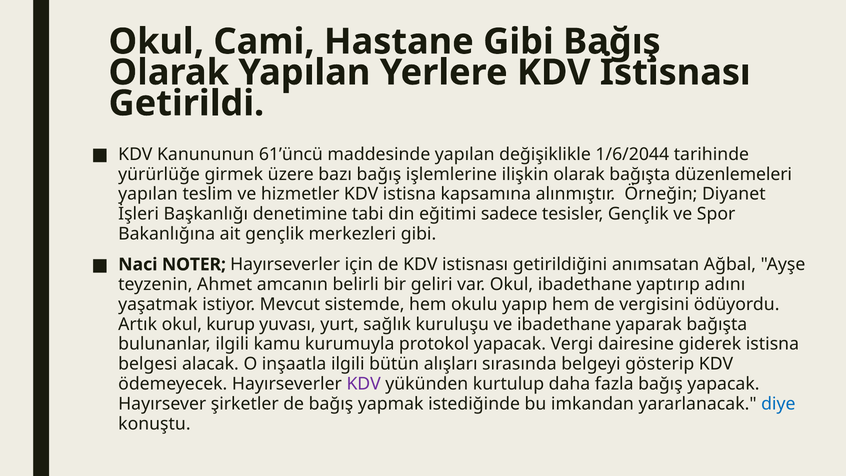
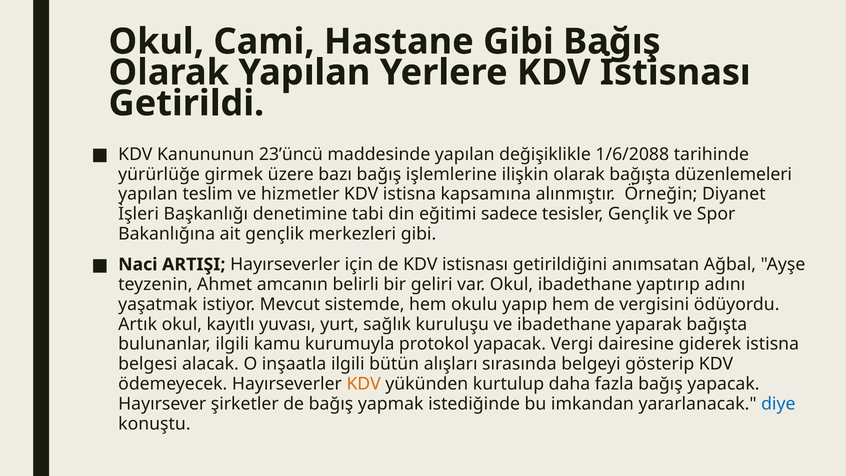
61’üncü: 61’üncü -> 23’üncü (291, 154)
1/6/2044: 1/6/2044 -> 1/6/2088 (632, 154)
NOTER: NOTER -> ARTIŞI (194, 264)
kurup: kurup -> kayıtlı (231, 324)
KDV colour: purple -> orange (364, 384)
